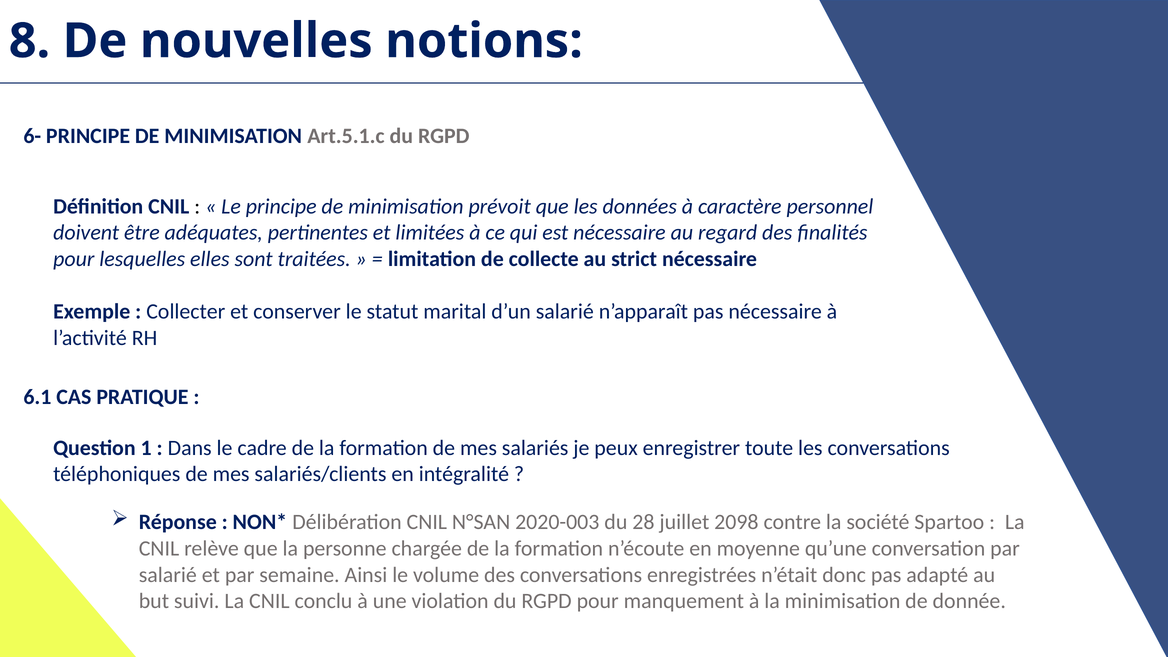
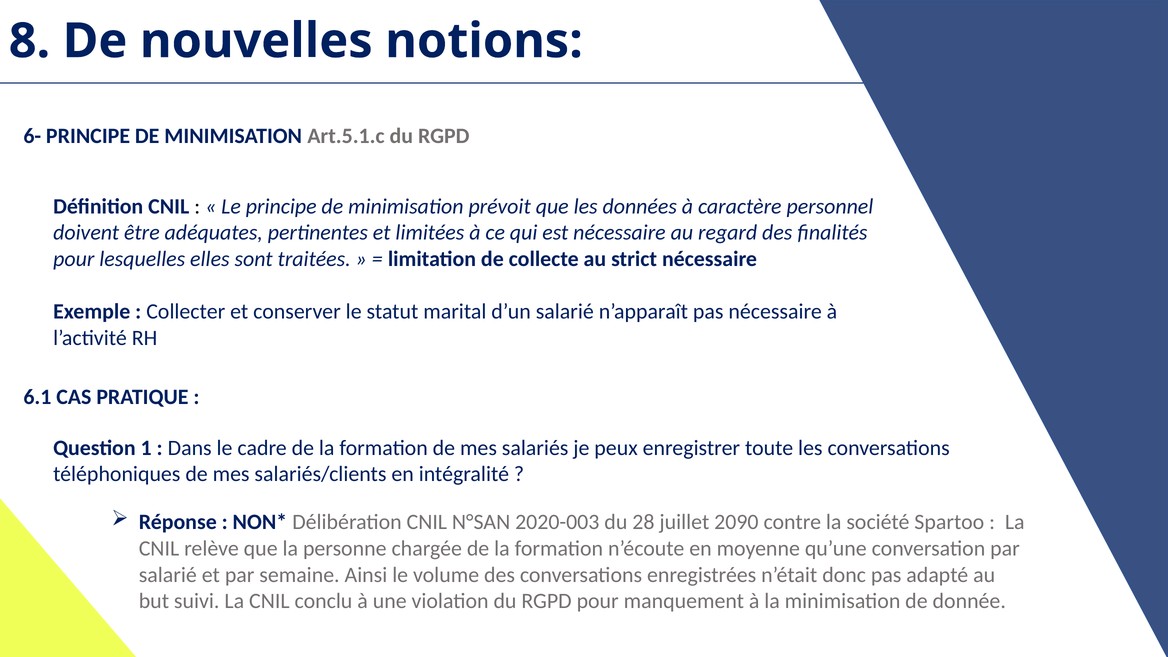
2098: 2098 -> 2090 (736, 522)
